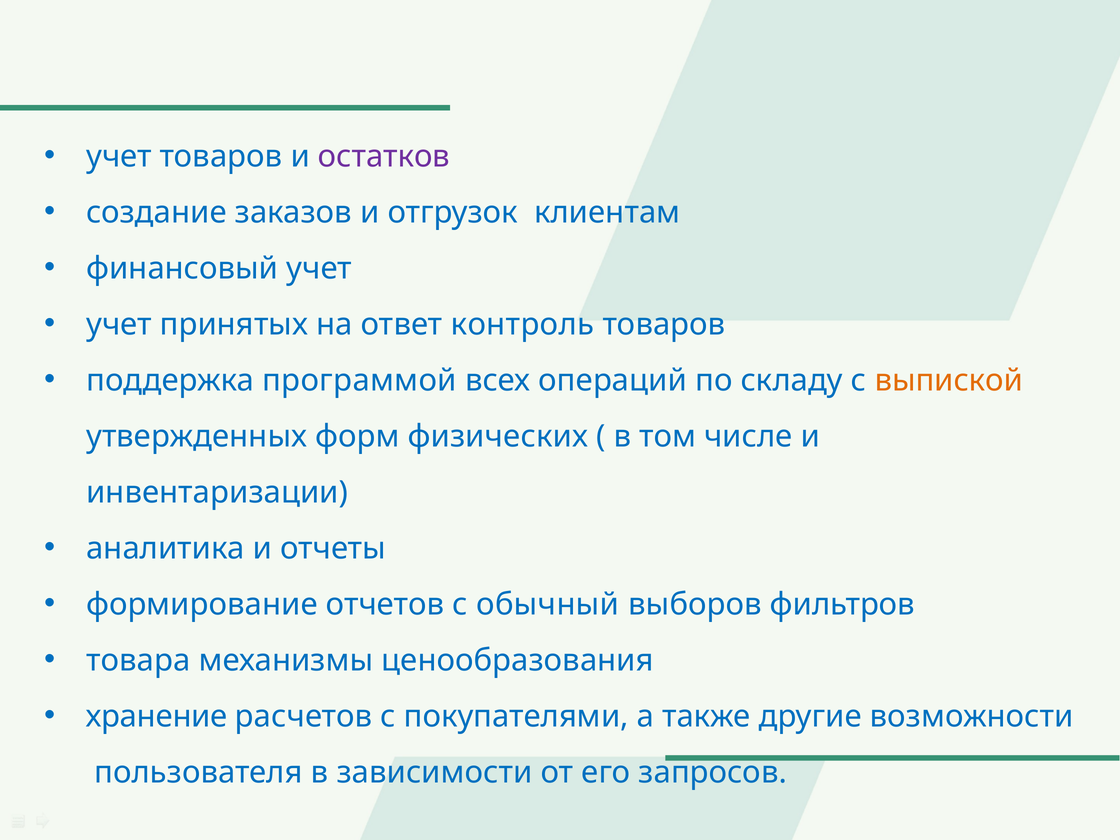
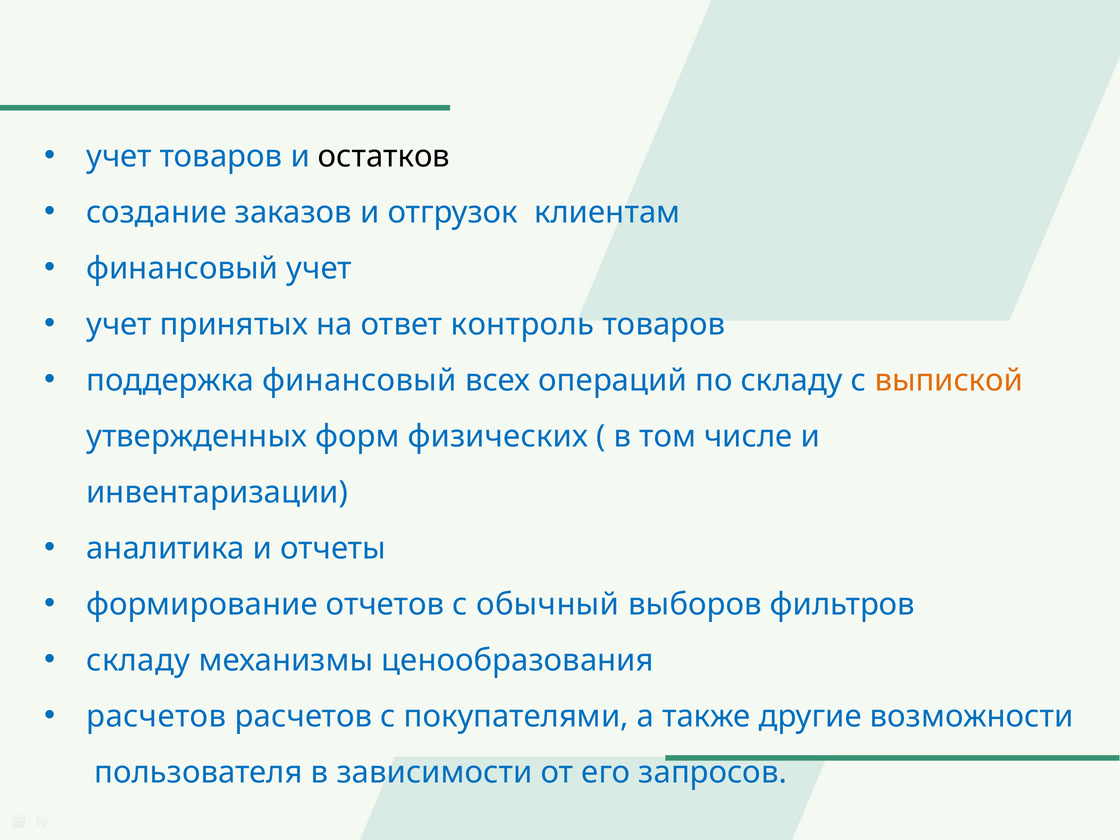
остатков colour: purple -> black (384, 156)
поддержка программой: программой -> финансовый (359, 380)
товара: товара -> складу (138, 660)
хранение: хранение -> расчетов (156, 716)
